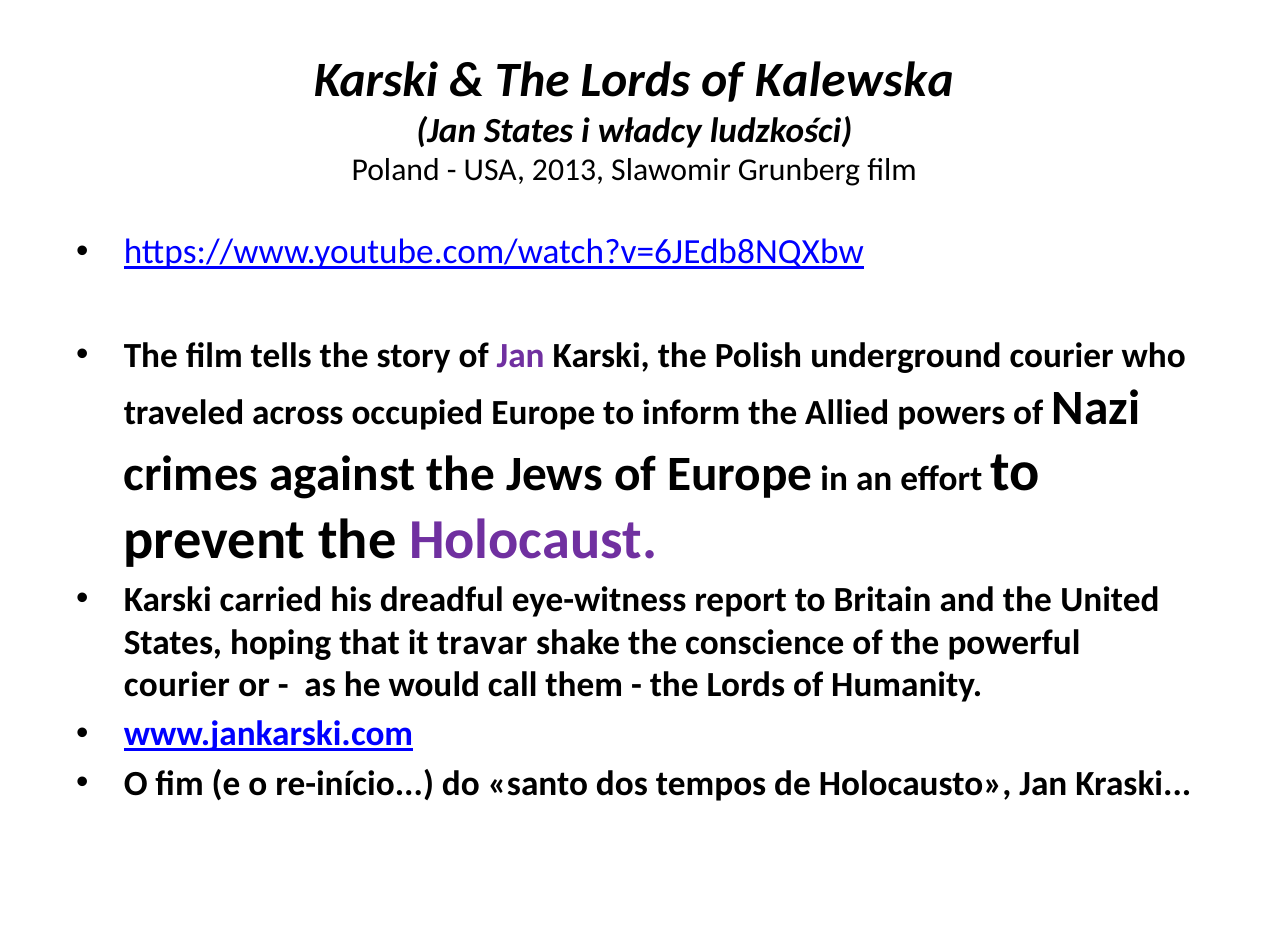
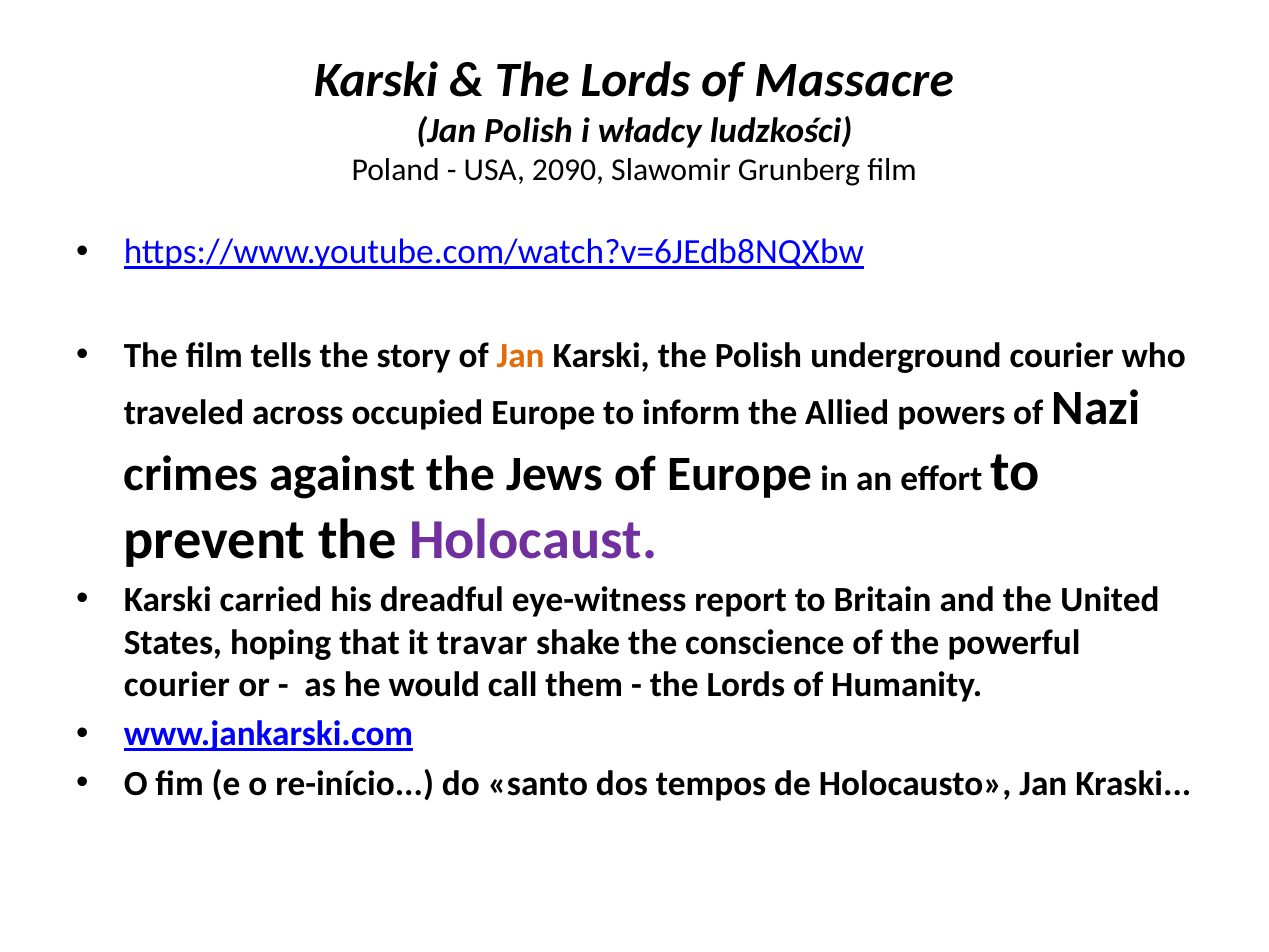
Kalewska: Kalewska -> Massacre (854, 81)
Jan States: States -> Polish (528, 130)
2013: 2013 -> 2090 (568, 170)
Jan colour: purple -> orange (521, 356)
